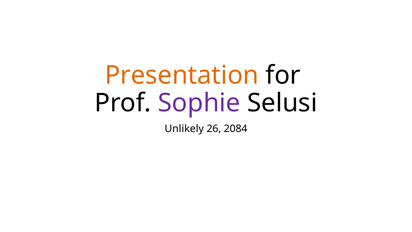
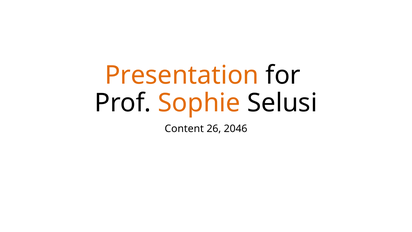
Sophie colour: purple -> orange (199, 103)
Unlikely: Unlikely -> Content (184, 129)
2084: 2084 -> 2046 (236, 129)
